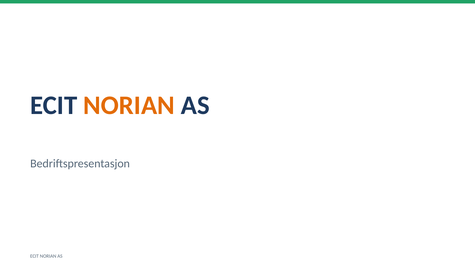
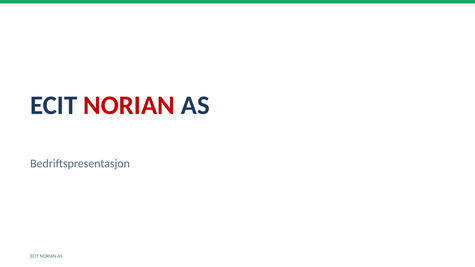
NORIAN colour: orange -> red (129, 105)
